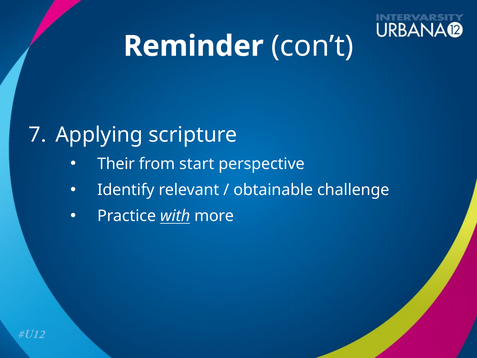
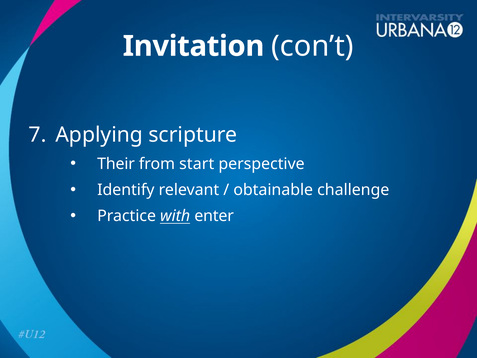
Reminder: Reminder -> Invitation (194, 46)
more: more -> enter (214, 216)
